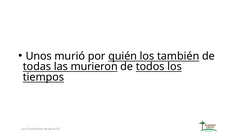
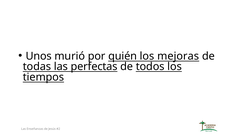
también: también -> mejoras (178, 56)
murieron: murieron -> perfectas (94, 66)
